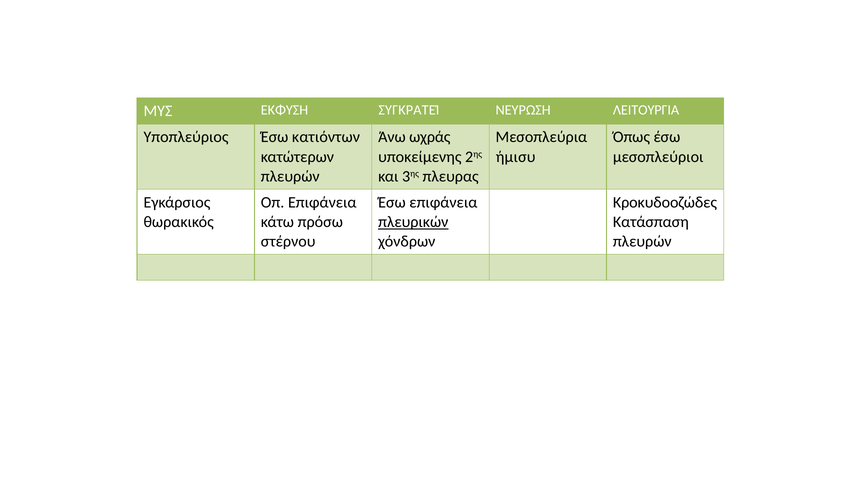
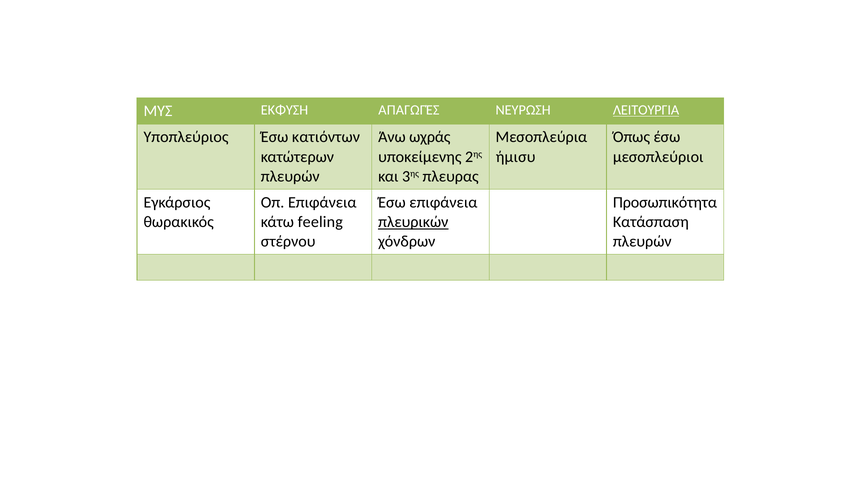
ΣΥΓΚΡΑΤΕΊ: ΣΥΓΚΡΑΤΕΊ -> ΑΠΑΓΩΓΈΣ (409, 110)
ΛΕΙΤΟΥΡΓΙΑ underline: none -> present (646, 110)
Κροκυδοοζώδες: Κροκυδοοζώδες -> Προσωπικότητα (665, 203)
πρόσω: πρόσω -> feeling (320, 222)
